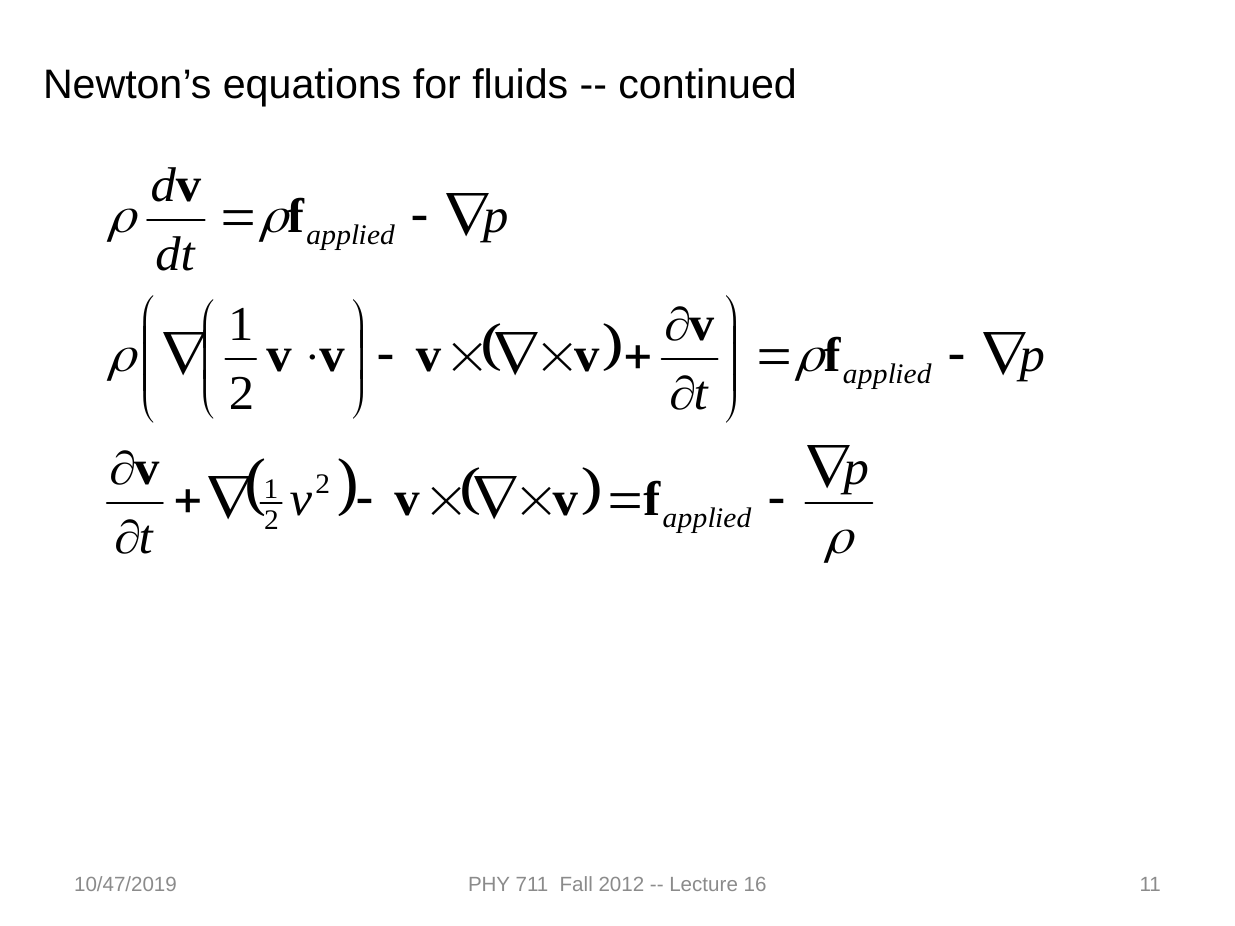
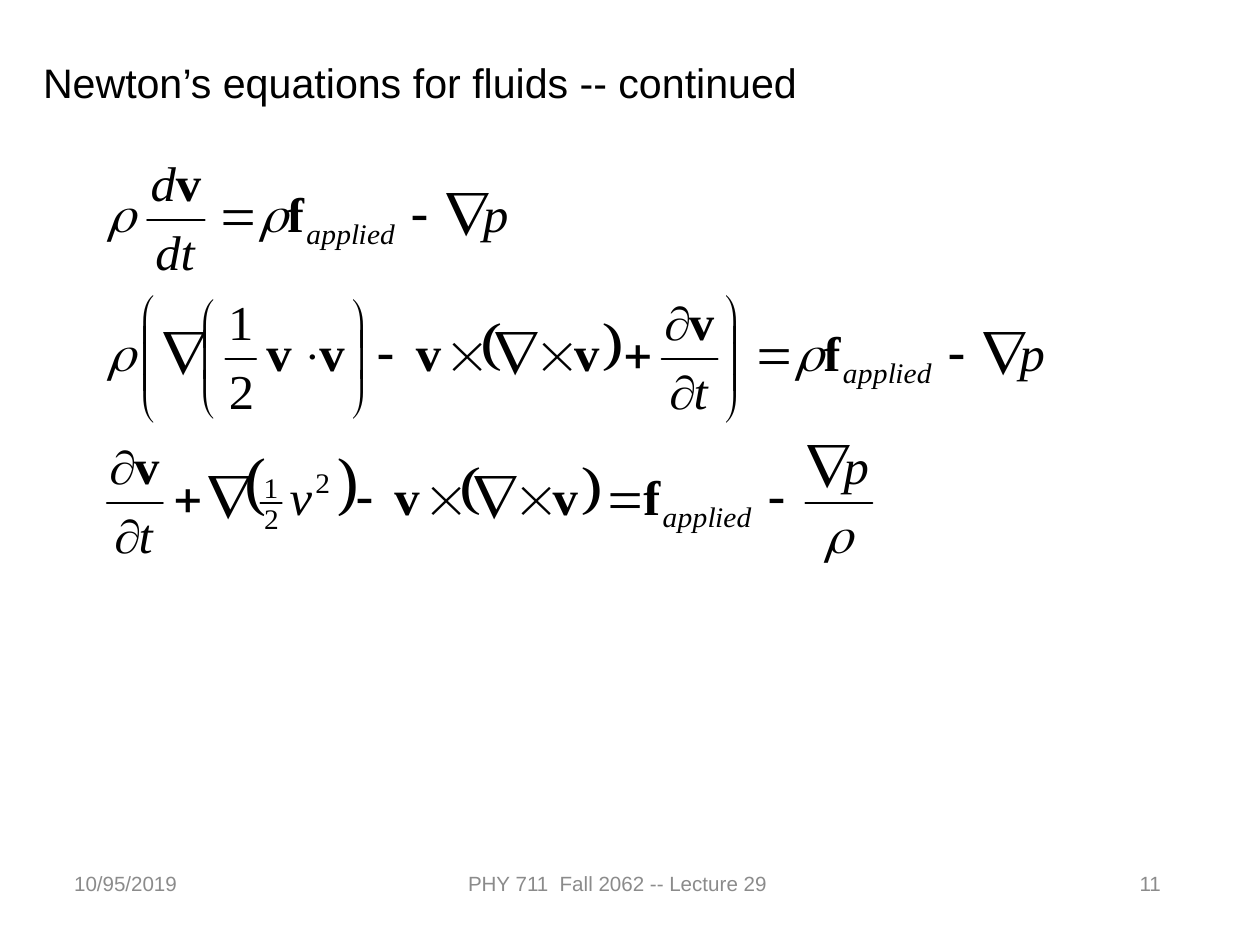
10/47/2019: 10/47/2019 -> 10/95/2019 (125, 885)
2012: 2012 -> 2062 (621, 885)
16: 16 -> 29 (755, 885)
